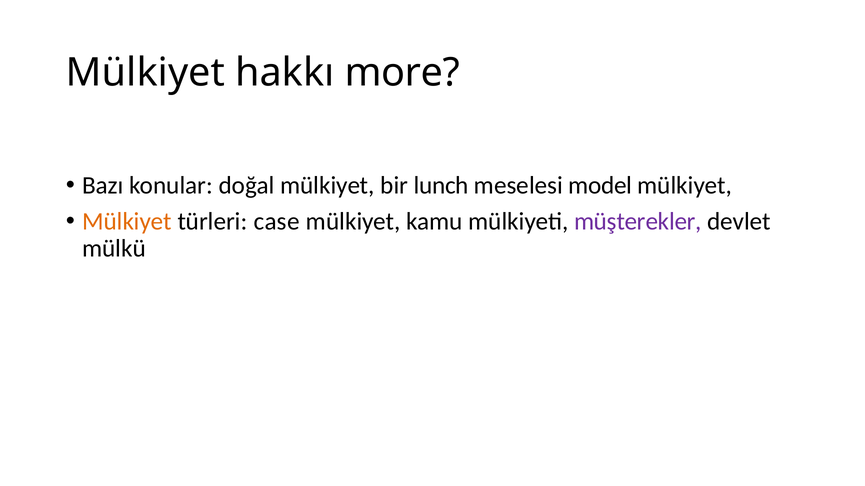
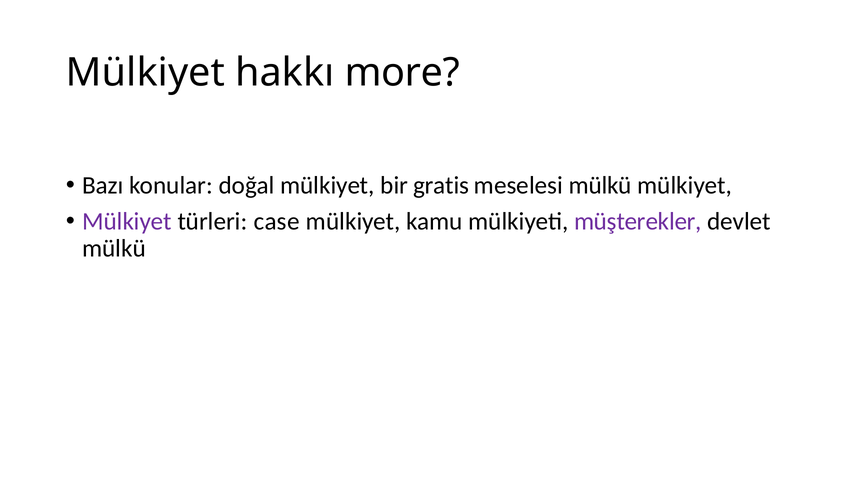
lunch: lunch -> gratis (441, 185)
meselesi model: model -> mülkü (600, 185)
Mülkiyet colour: orange -> purple (127, 222)
